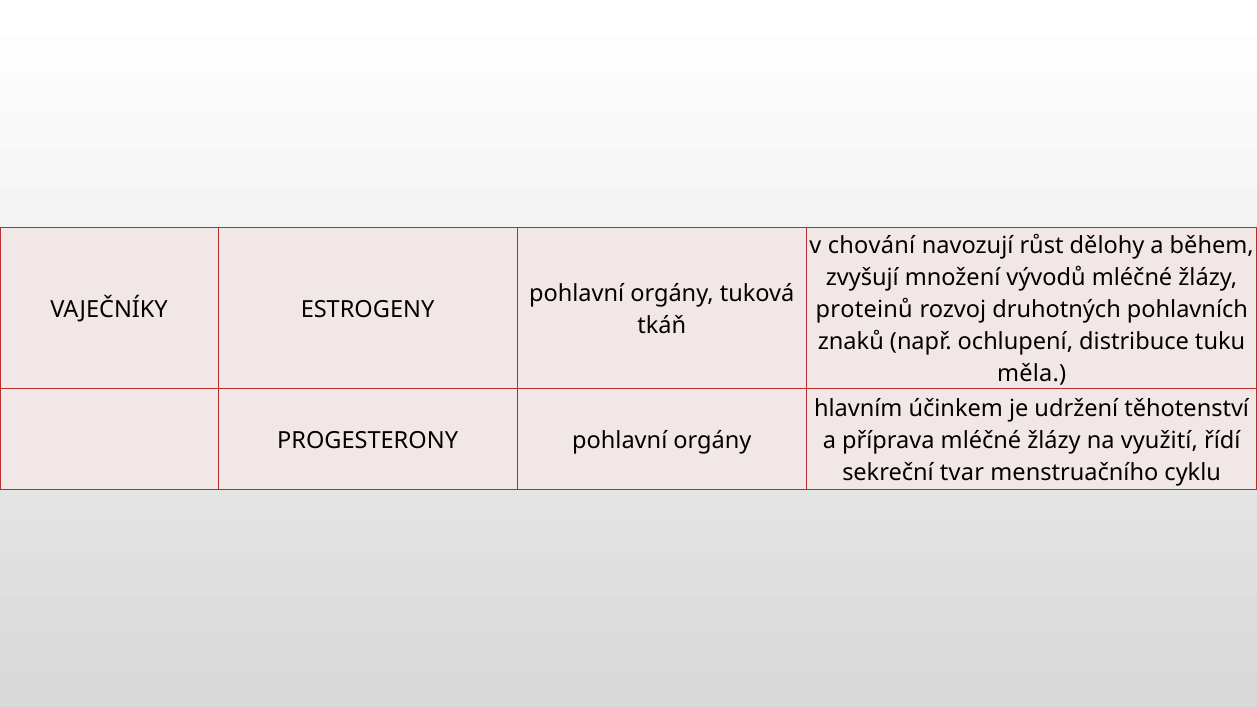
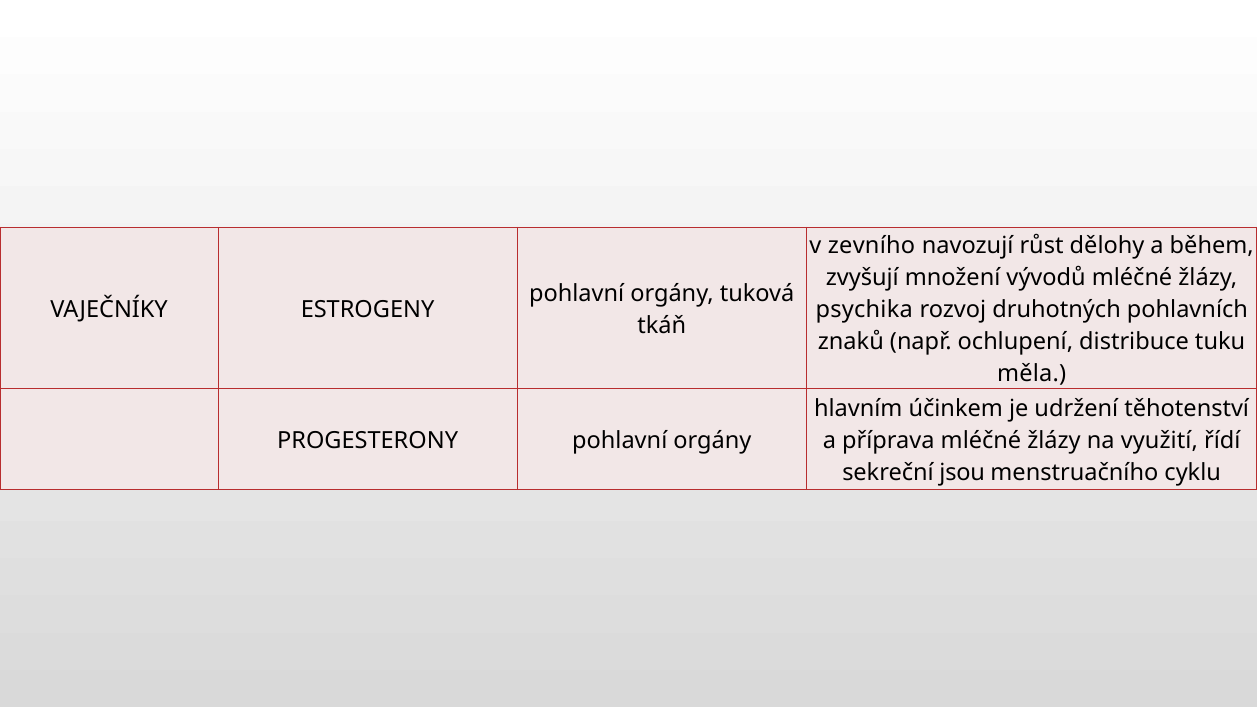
chování: chování -> zevního (872, 246)
proteinů: proteinů -> psychika (864, 310)
tvar: tvar -> jsou (962, 473)
